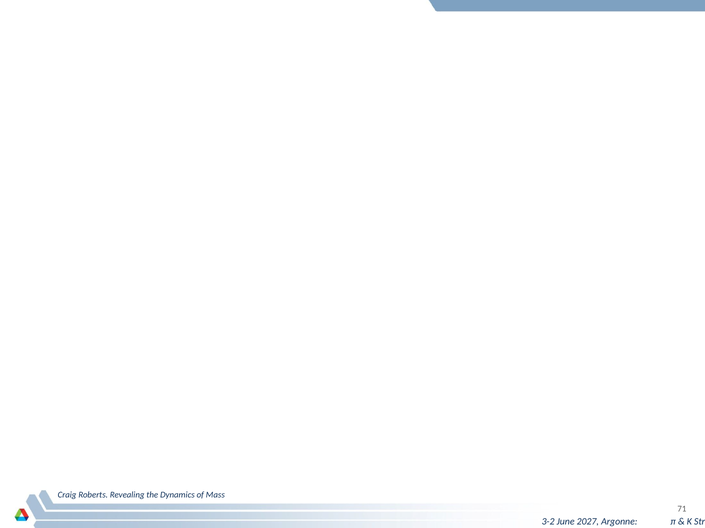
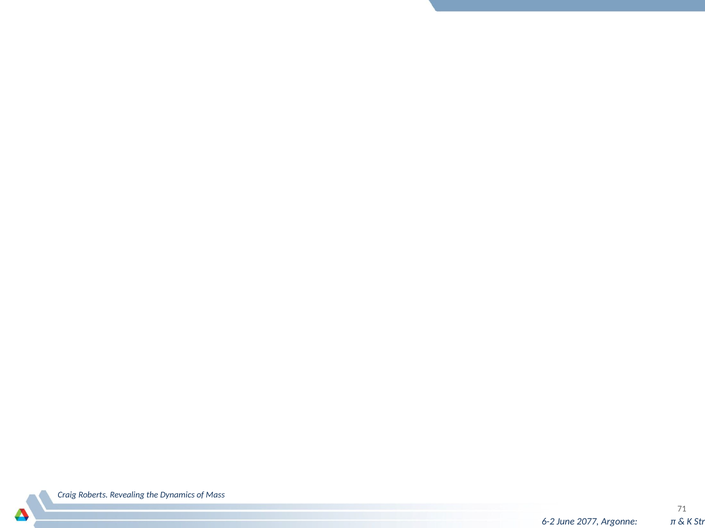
3-2: 3-2 -> 6-2 (548, 522)
2027: 2027 -> 2077 (588, 522)
